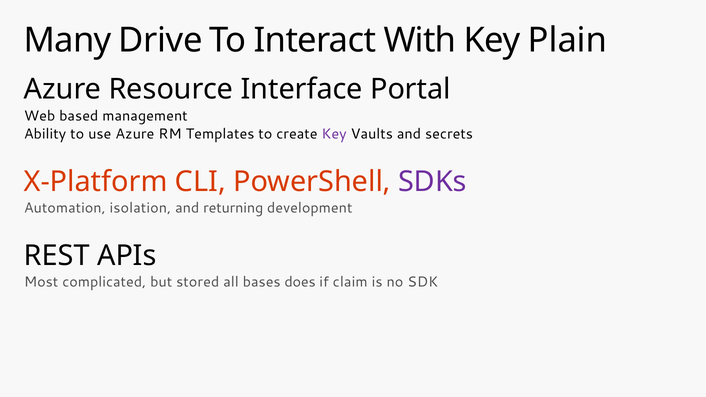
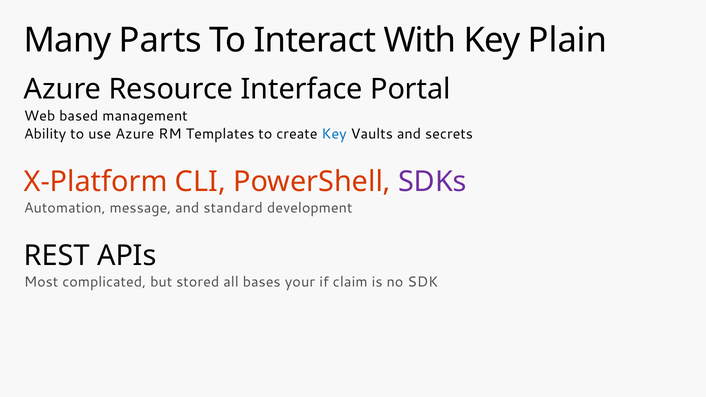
Drive: Drive -> Parts (160, 40)
Key colour: purple -> blue (334, 134)
isolation: isolation -> message (140, 208)
returning: returning -> standard (233, 208)
does: does -> your (300, 282)
